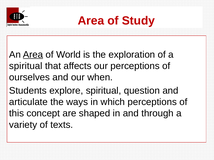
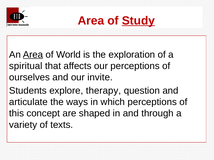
Study underline: none -> present (138, 21)
when: when -> invite (100, 78)
explore spiritual: spiritual -> therapy (103, 91)
